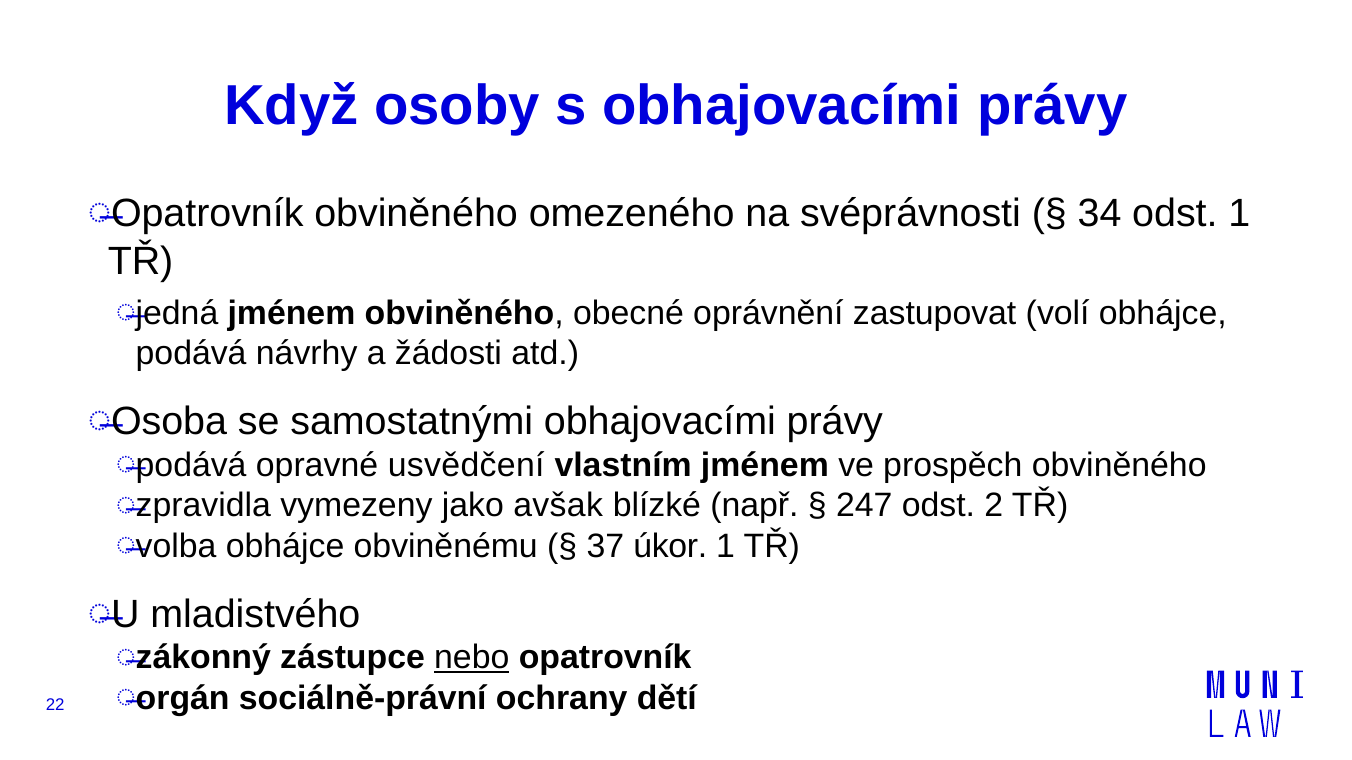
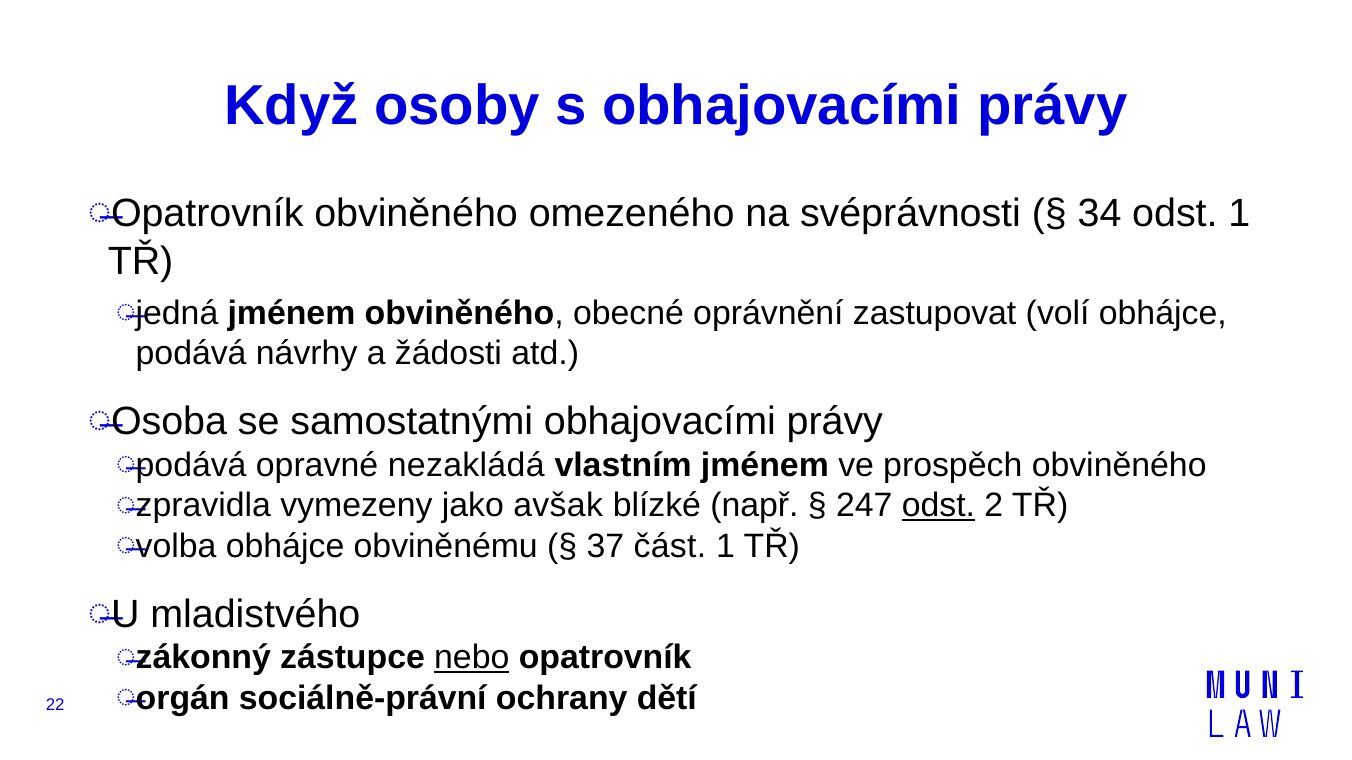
usvědčení: usvědčení -> nezakládá (466, 466)
odst underline: none -> present (938, 506)
úkor: úkor -> část (670, 547)
